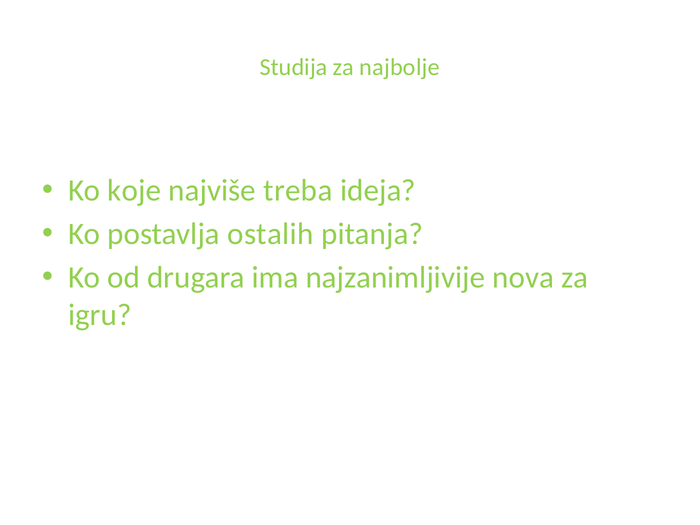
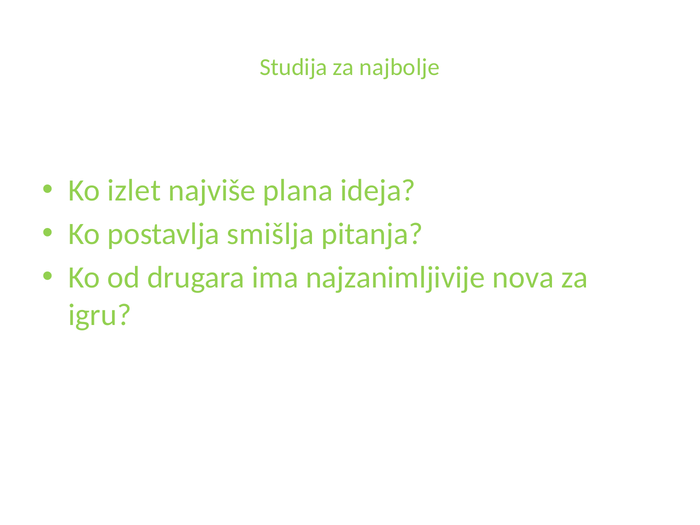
koje: koje -> izlet (134, 190)
treba: treba -> plana (298, 190)
ostalih: ostalih -> smišlja (270, 234)
